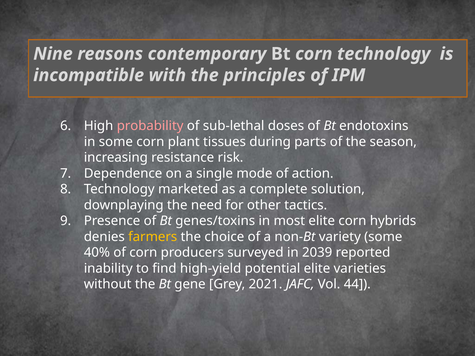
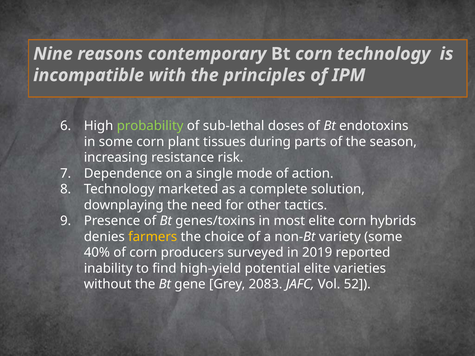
probability colour: pink -> light green (150, 126)
2039: 2039 -> 2019 (317, 253)
2021: 2021 -> 2083 (265, 284)
44: 44 -> 52 (357, 284)
